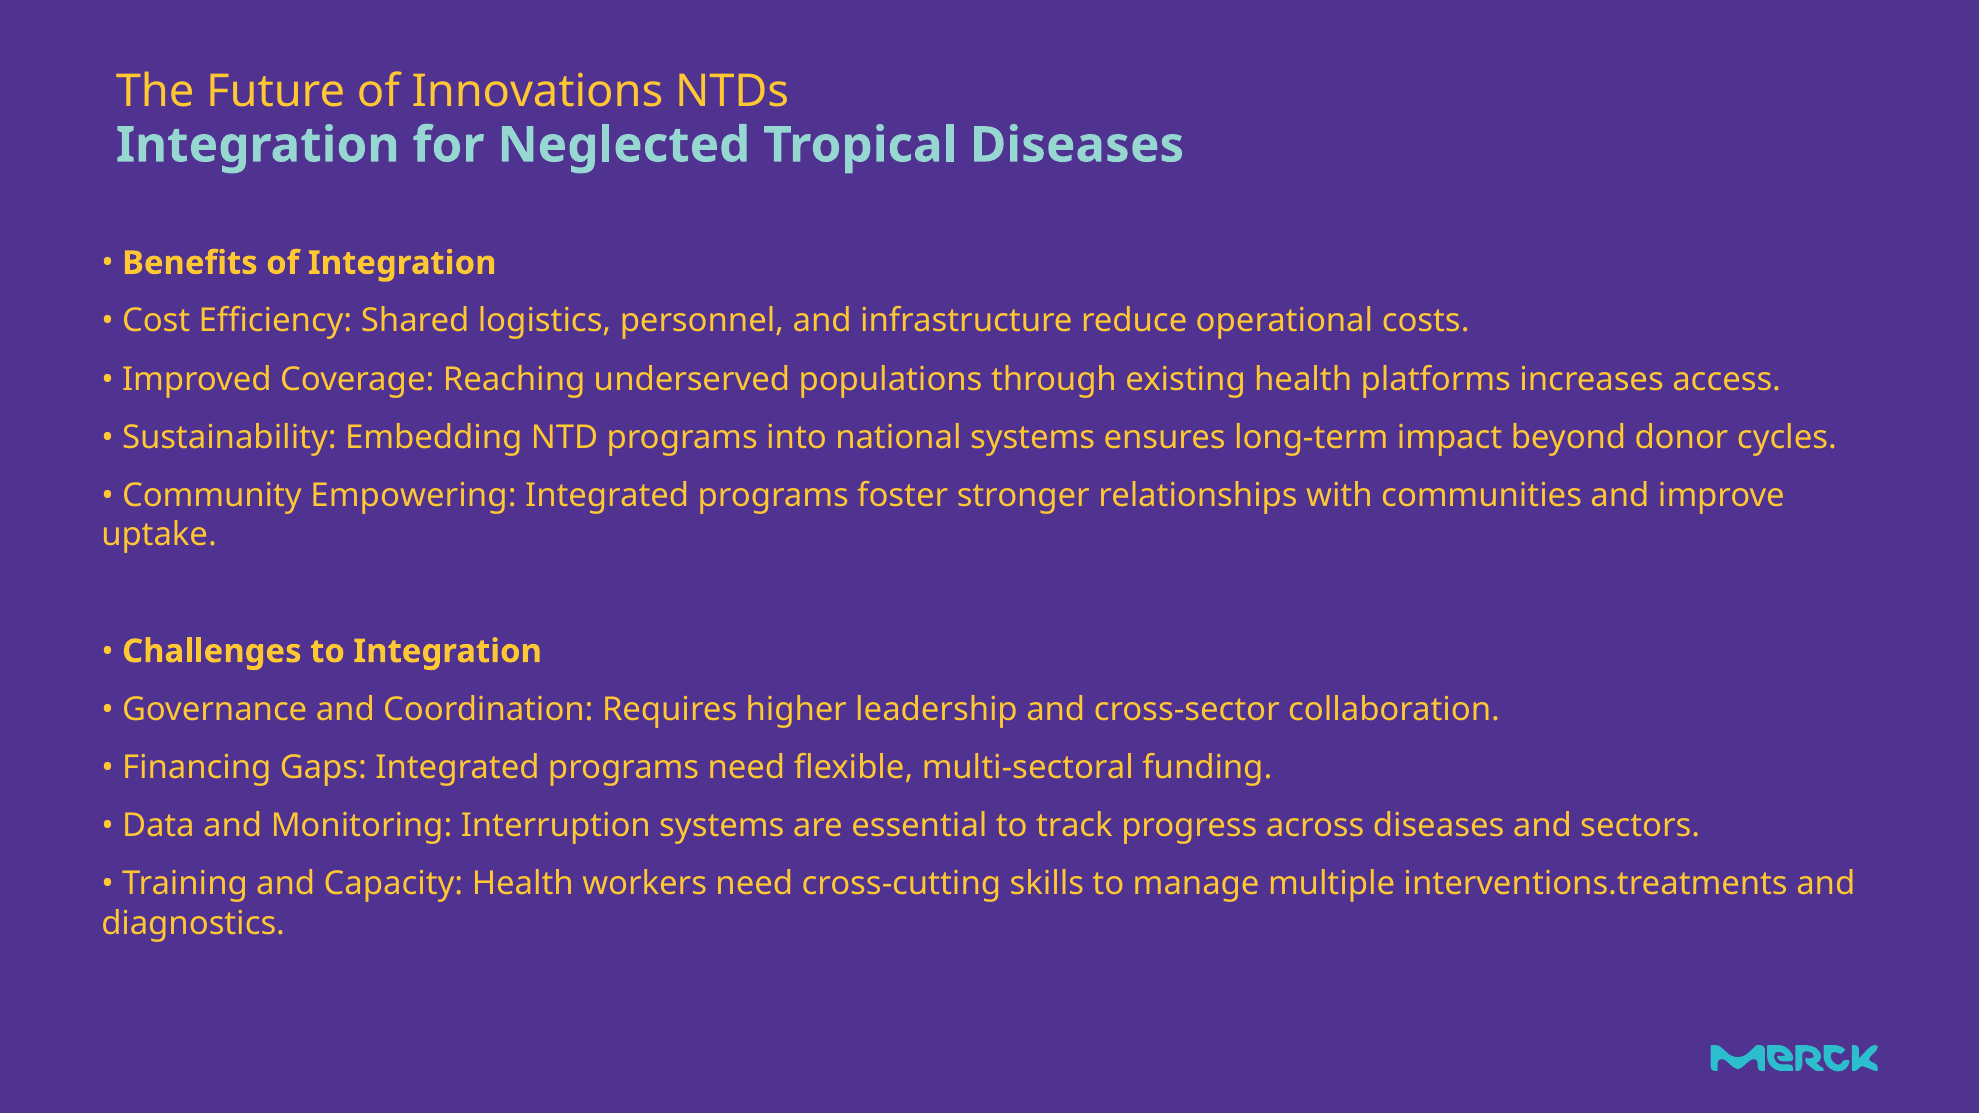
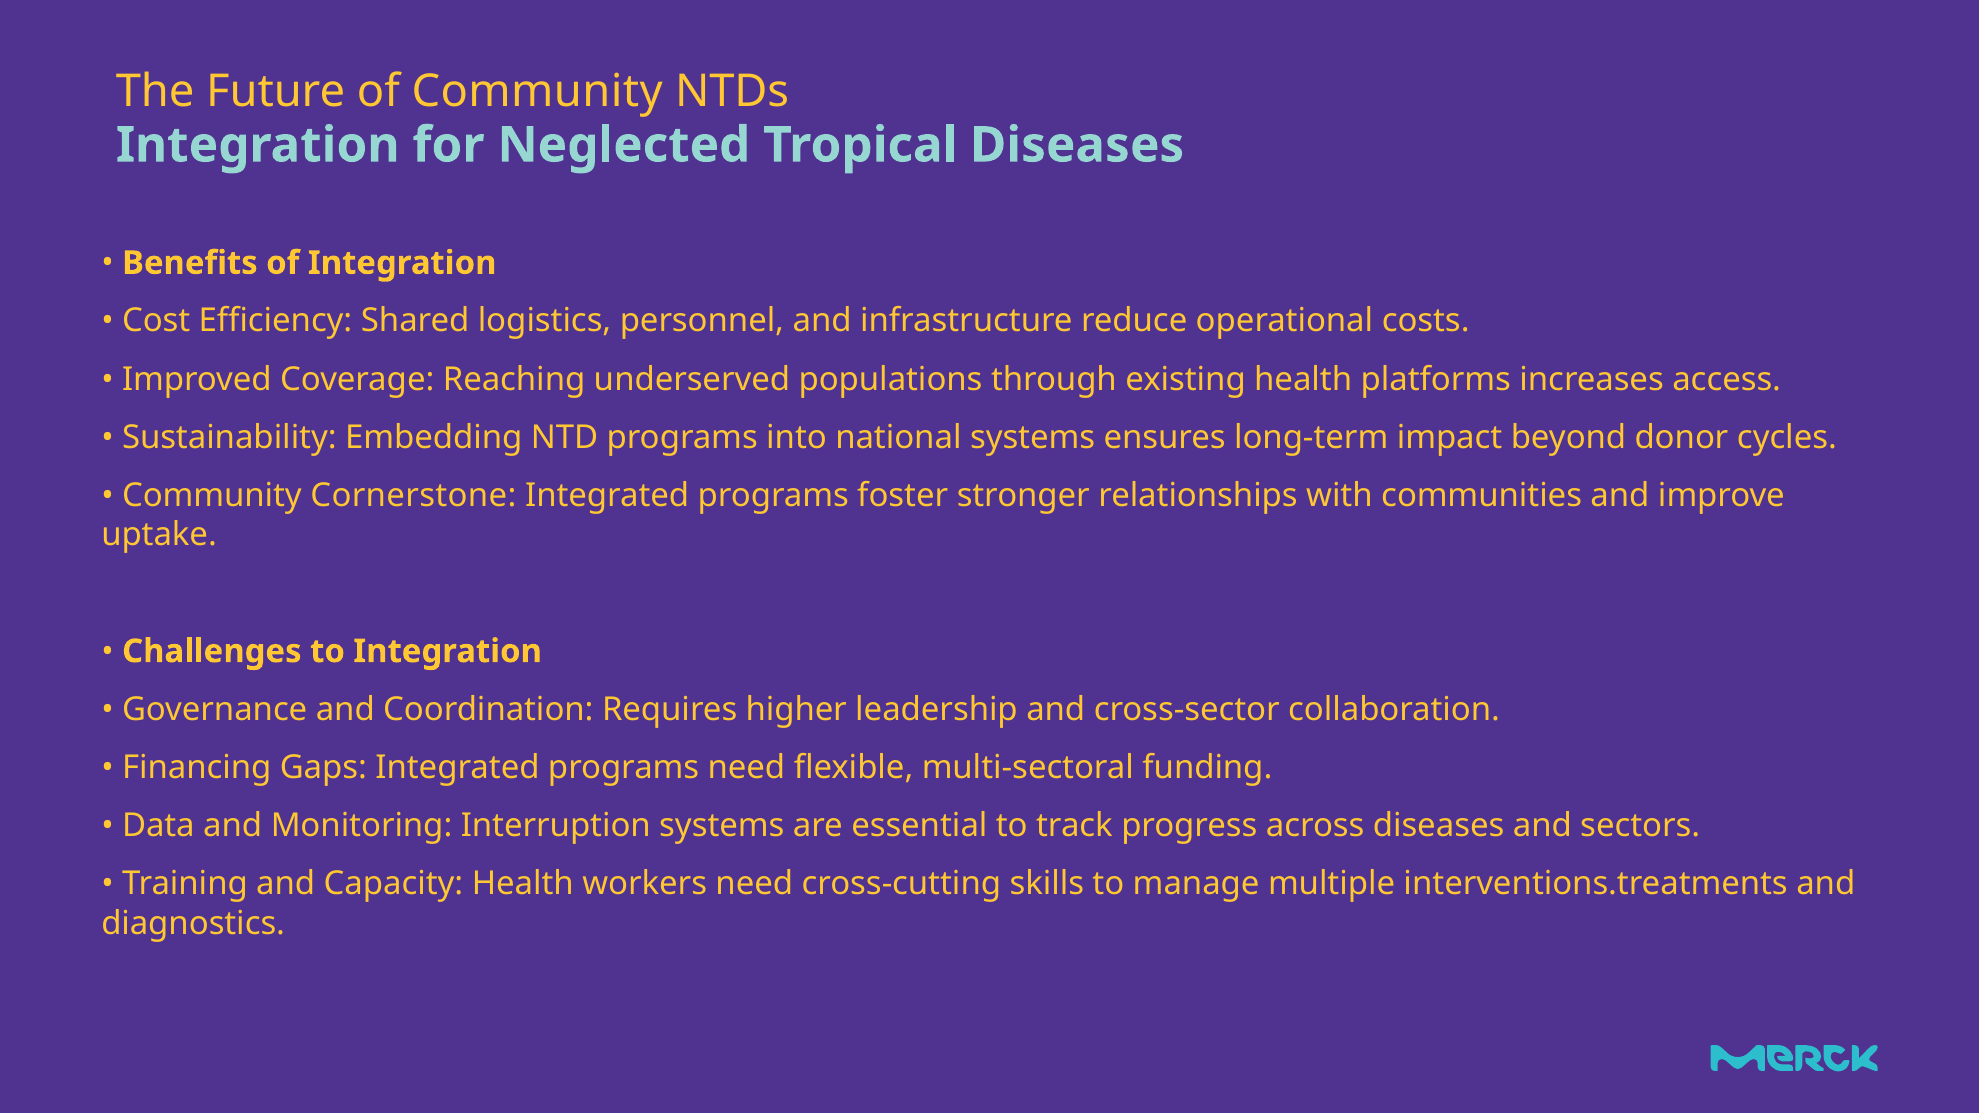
of Innovations: Innovations -> Community (537, 92)
Empowering: Empowering -> Cornerstone (413, 496)
